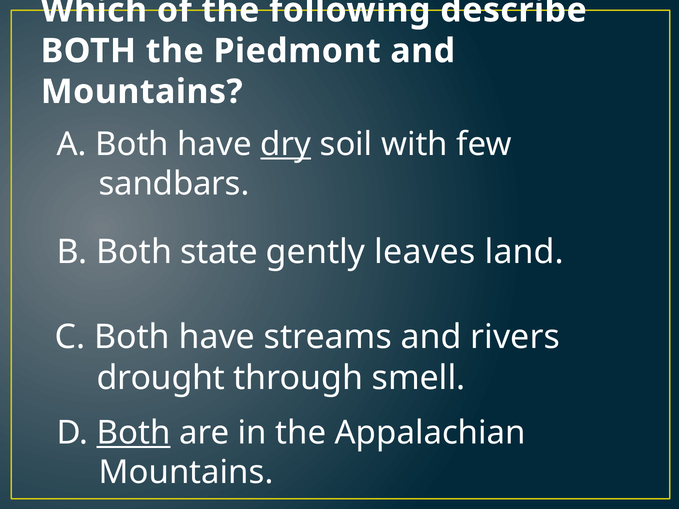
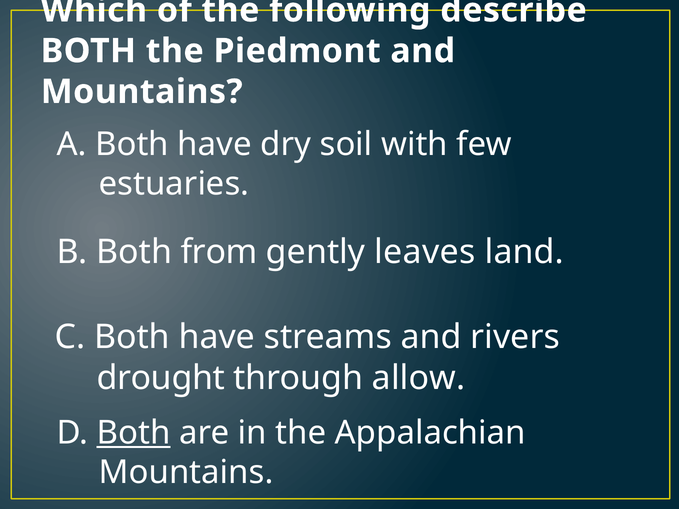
dry underline: present -> none (286, 144)
sandbars: sandbars -> estuaries (174, 184)
state: state -> from (219, 252)
smell: smell -> allow (419, 378)
